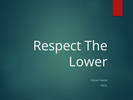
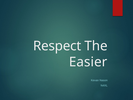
Lower: Lower -> Easier (88, 62)
